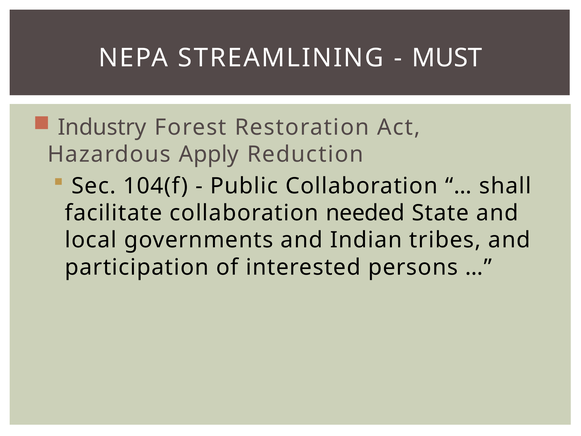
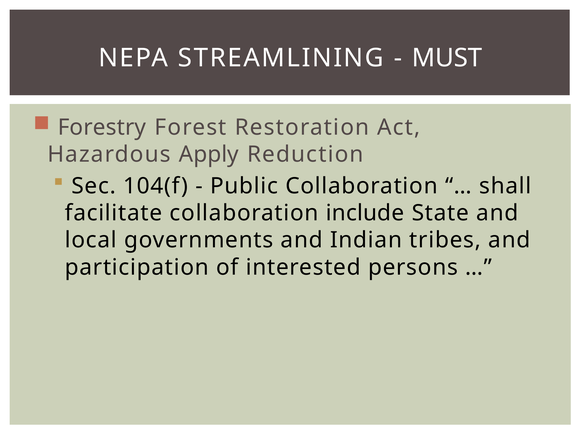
Industry: Industry -> Forestry (102, 127)
needed: needed -> include (365, 213)
